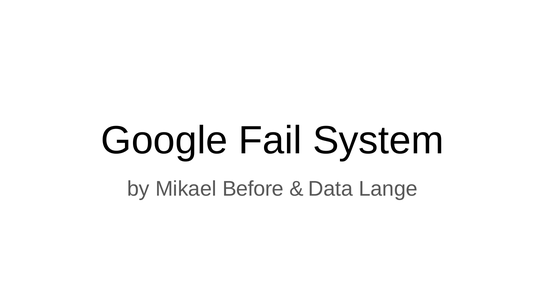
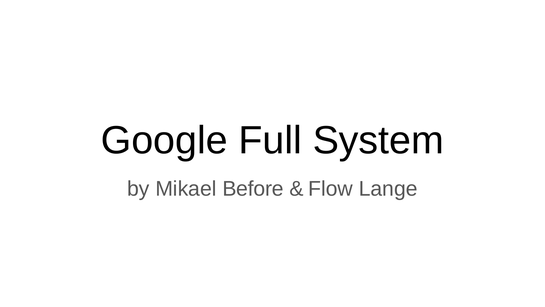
Fail: Fail -> Full (270, 140)
Data: Data -> Flow (331, 189)
